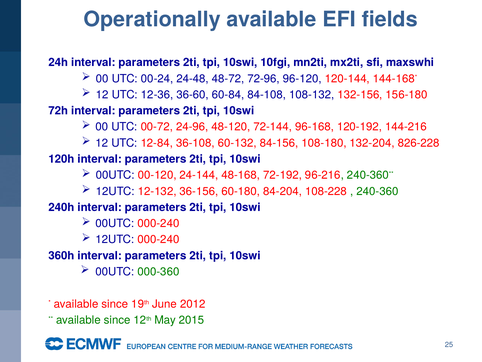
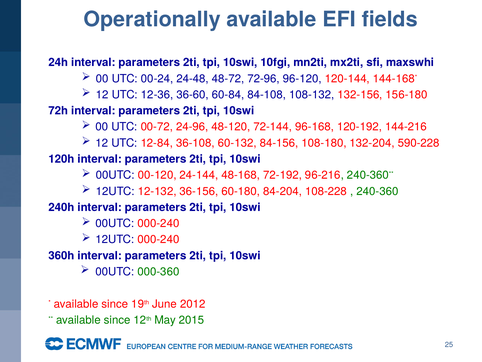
826-228: 826-228 -> 590-228 (419, 143)
